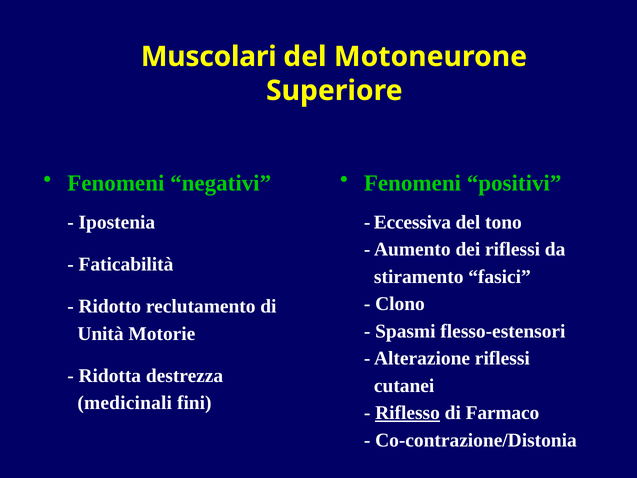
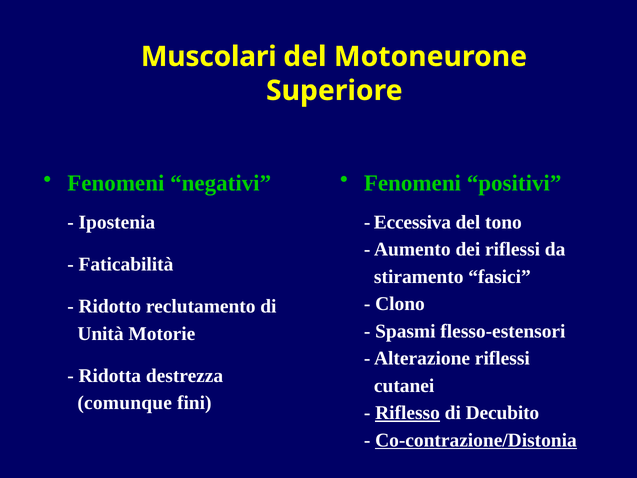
medicinali: medicinali -> comunque (125, 403)
Farmaco: Farmaco -> Decubito (502, 413)
Co-contrazione/Distonia underline: none -> present (476, 440)
